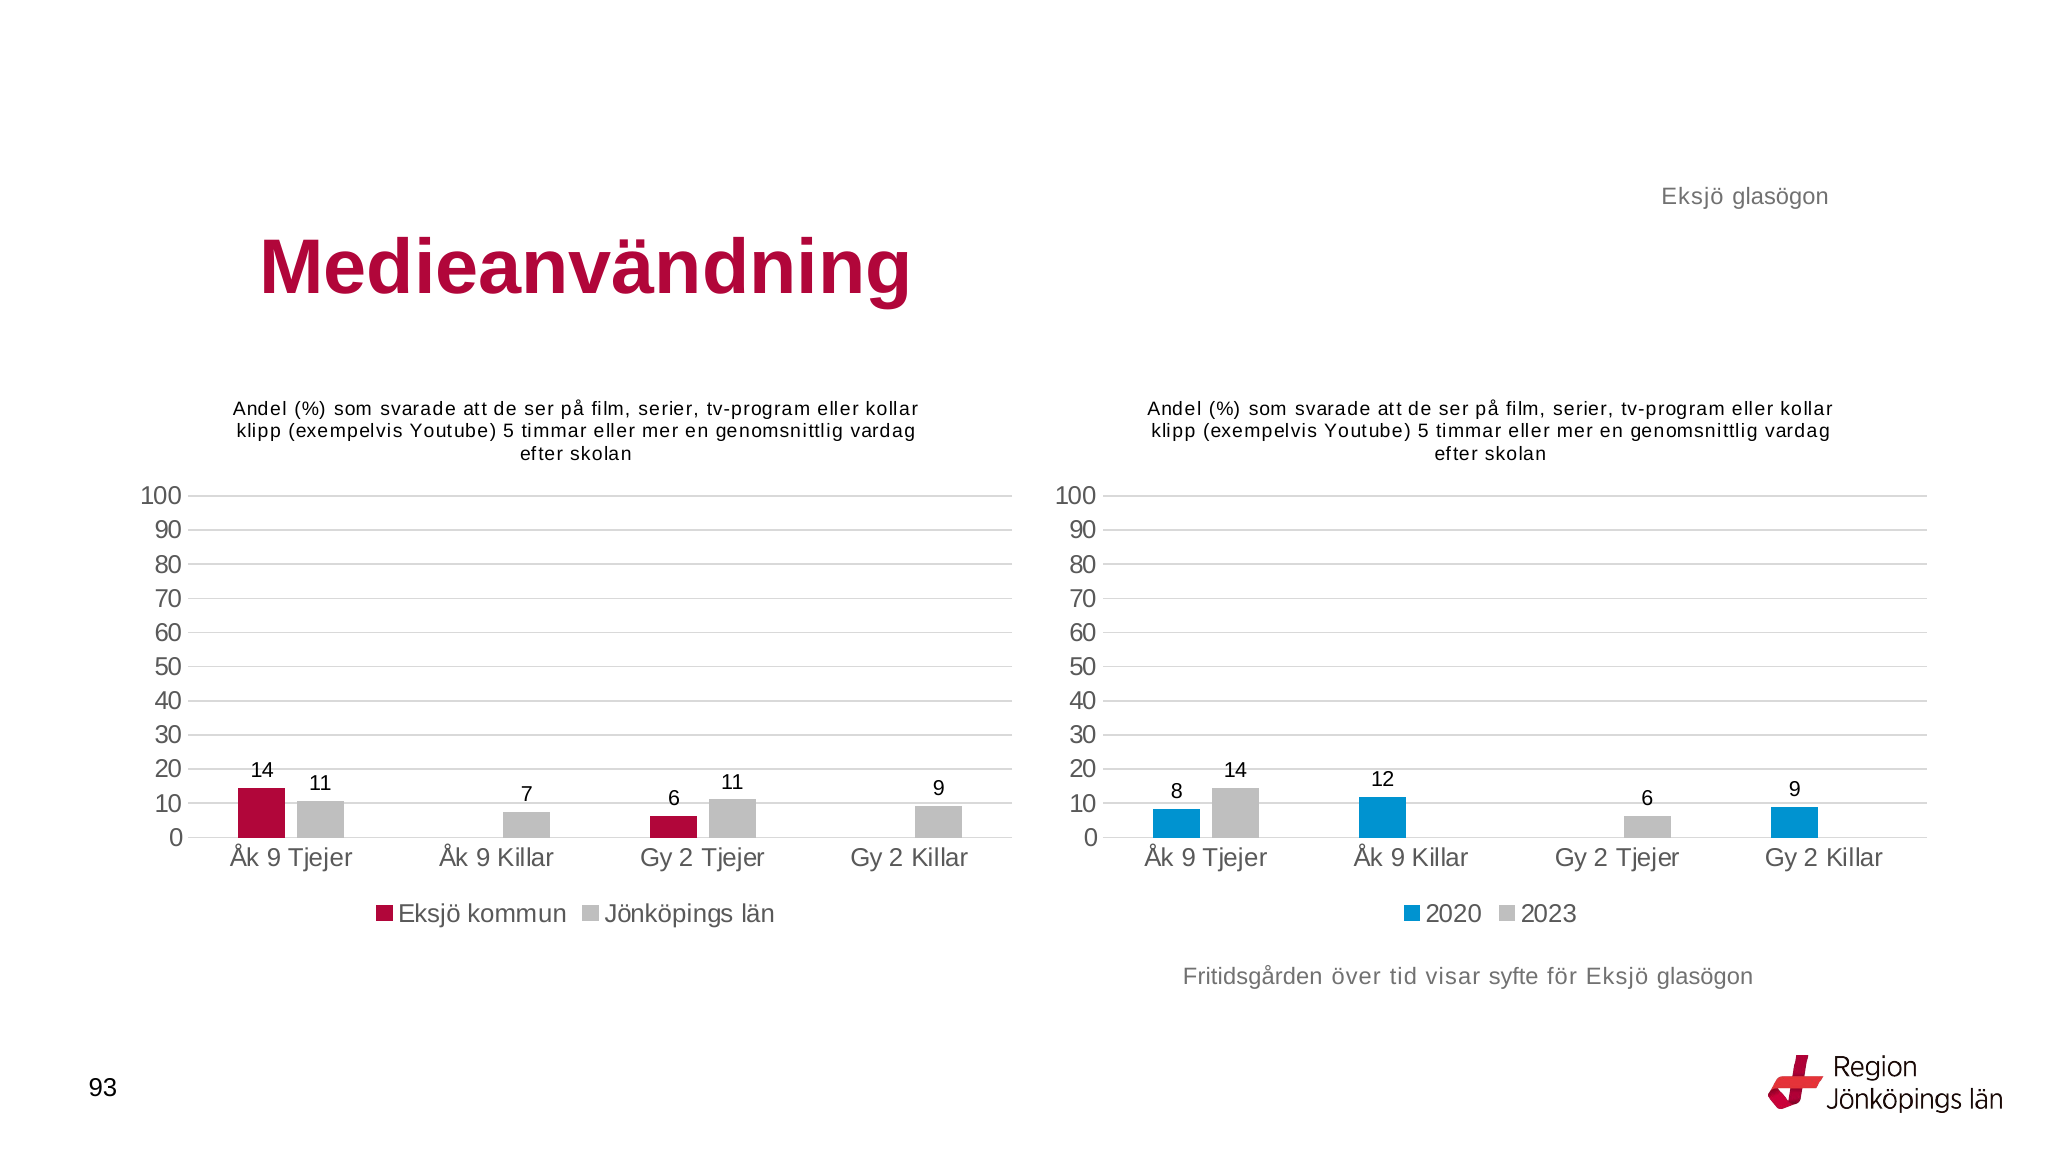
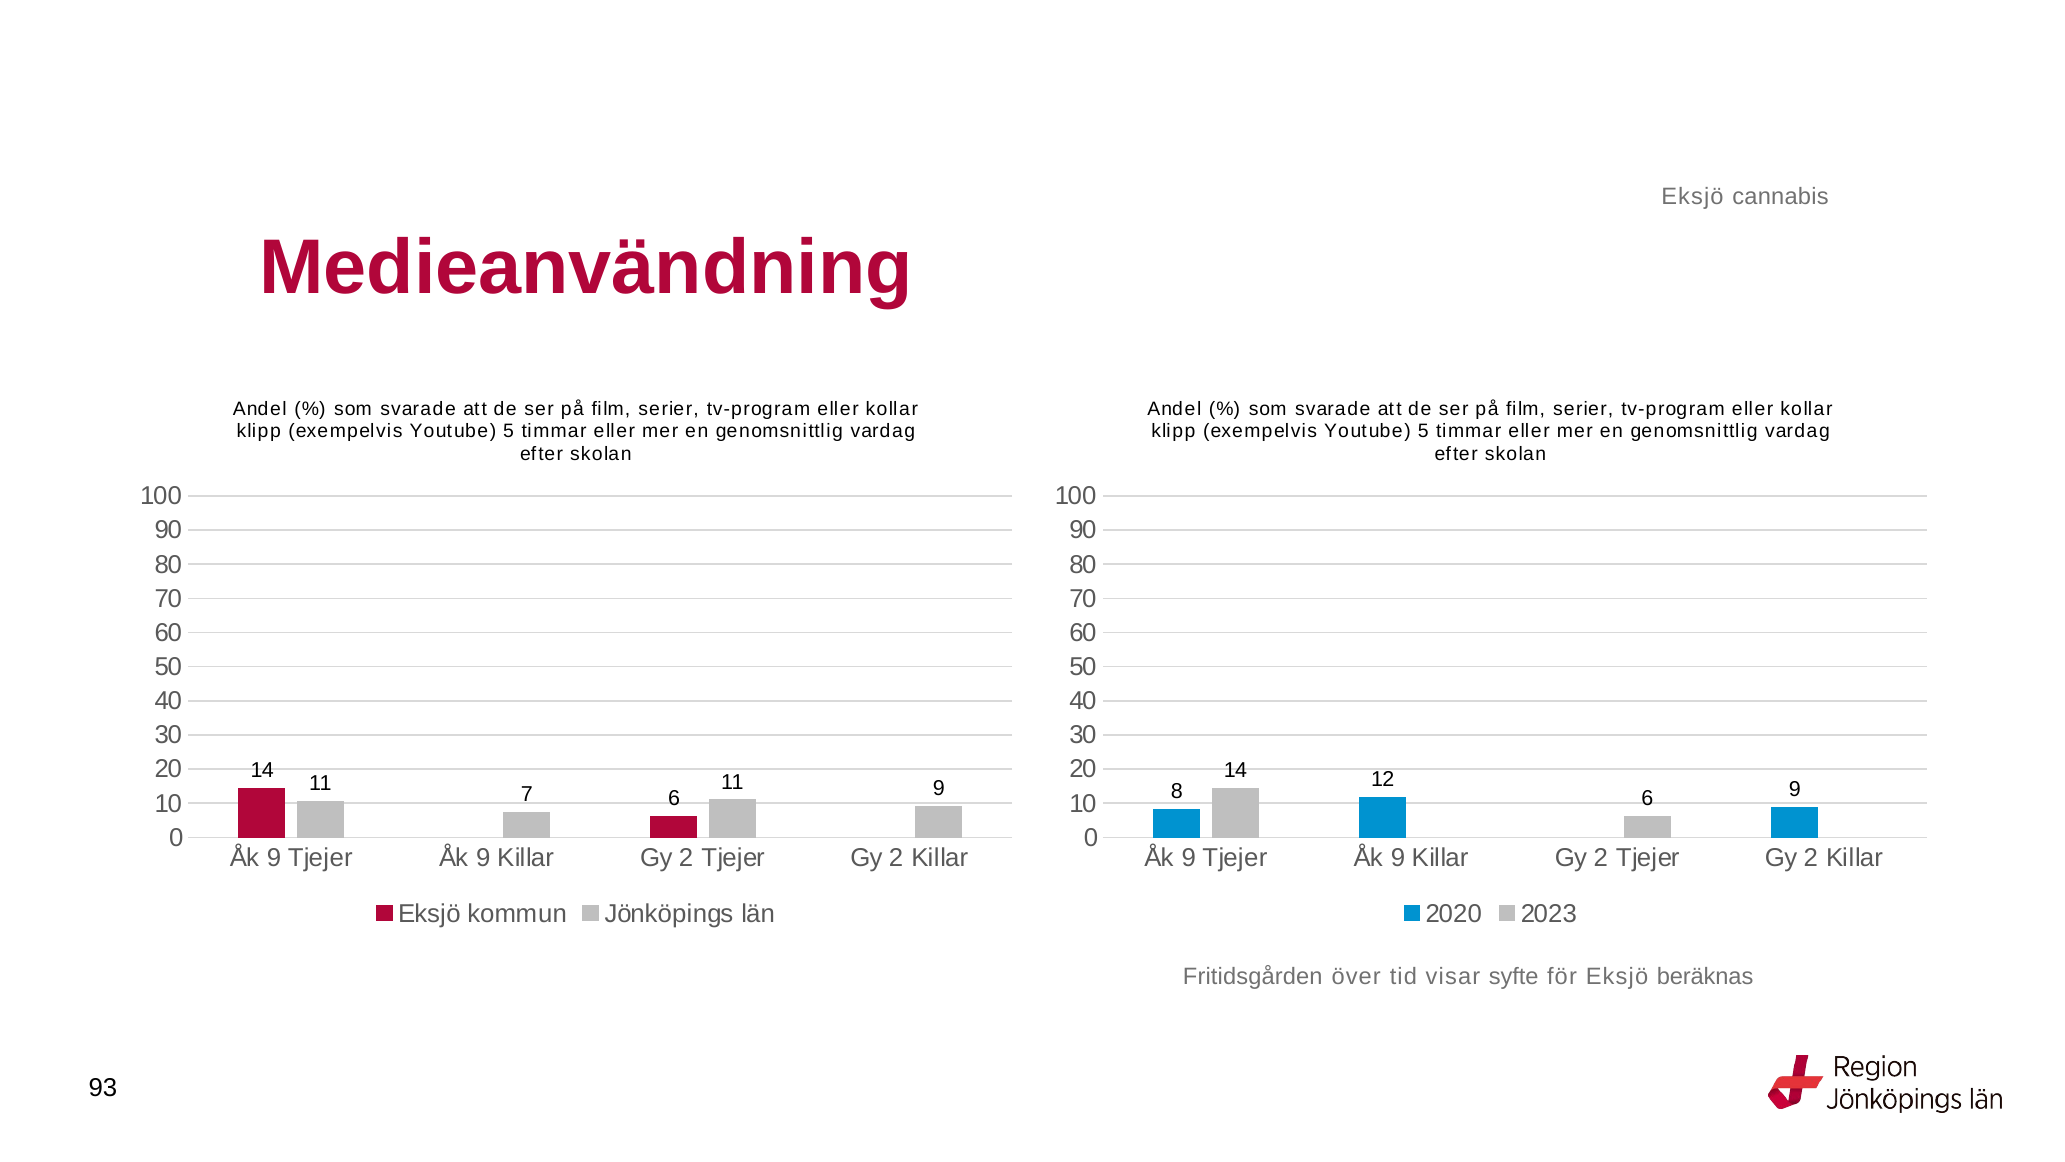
glasögon: glasögon -> cannabis (1780, 196)
för Eksjö glasögon: glasögon -> beräknas (1705, 977)
